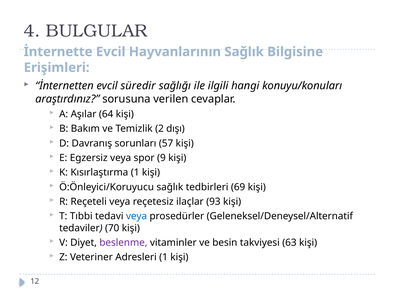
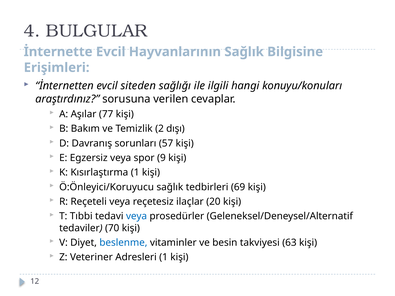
süredir: süredir -> siteden (138, 86)
64: 64 -> 77 (106, 114)
93: 93 -> 20 (213, 202)
beslenme colour: purple -> blue (123, 243)
